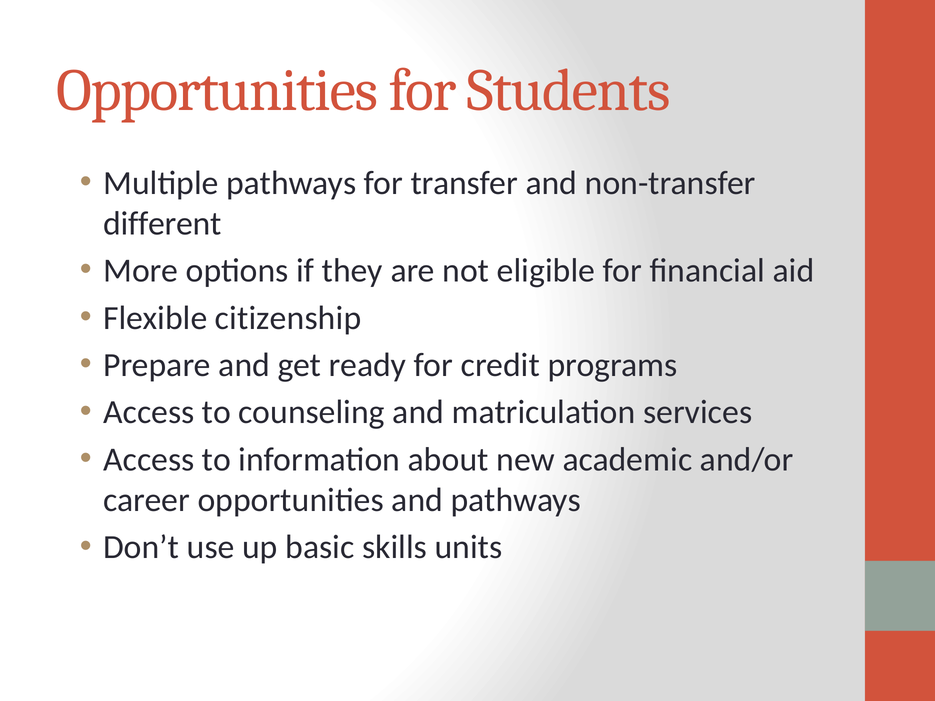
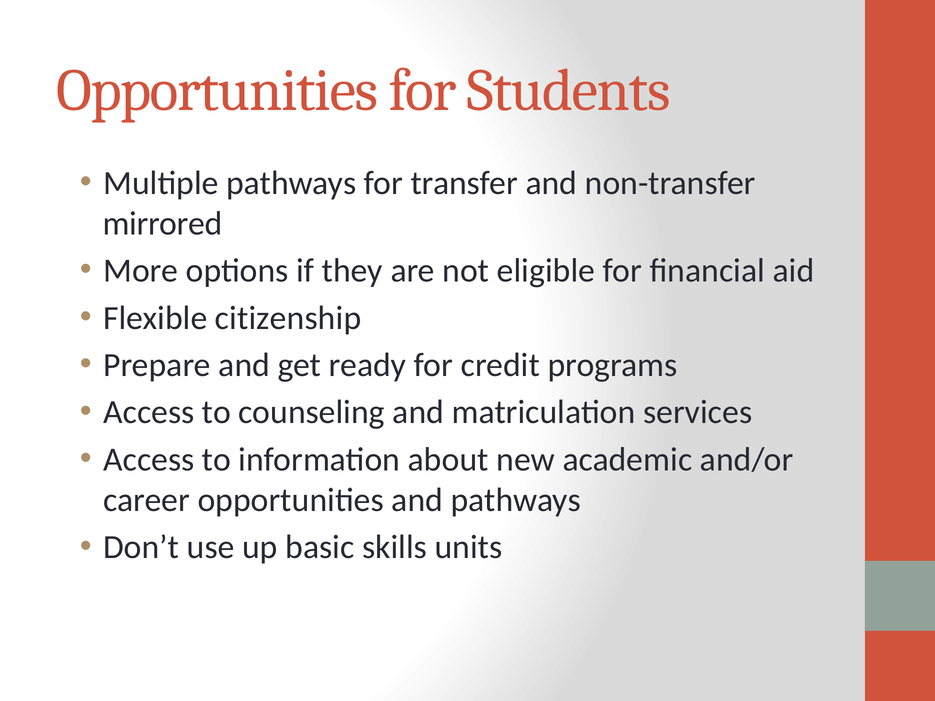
different: different -> mirrored (163, 224)
